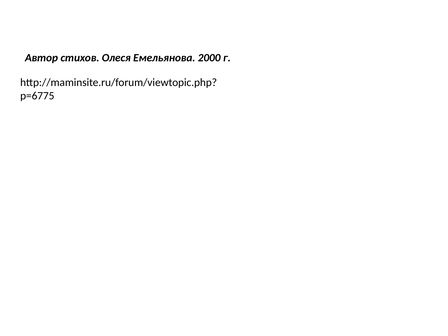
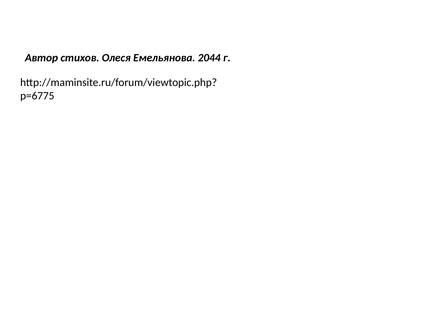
2000: 2000 -> 2044 (209, 58)
